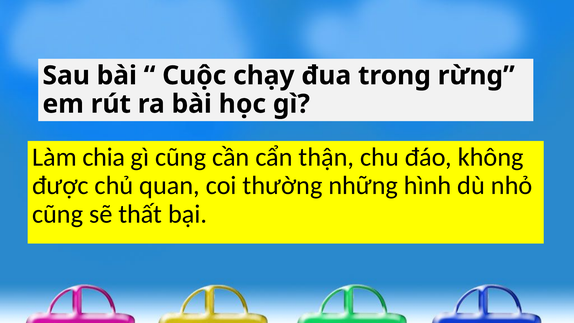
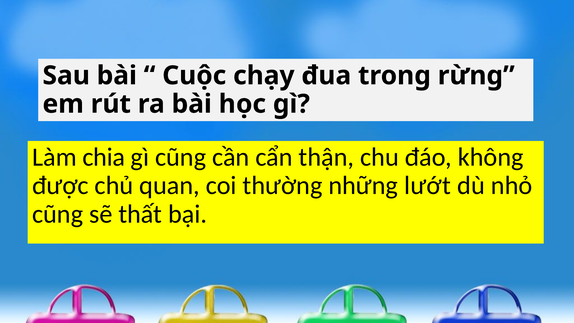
hình: hình -> lướt (428, 186)
